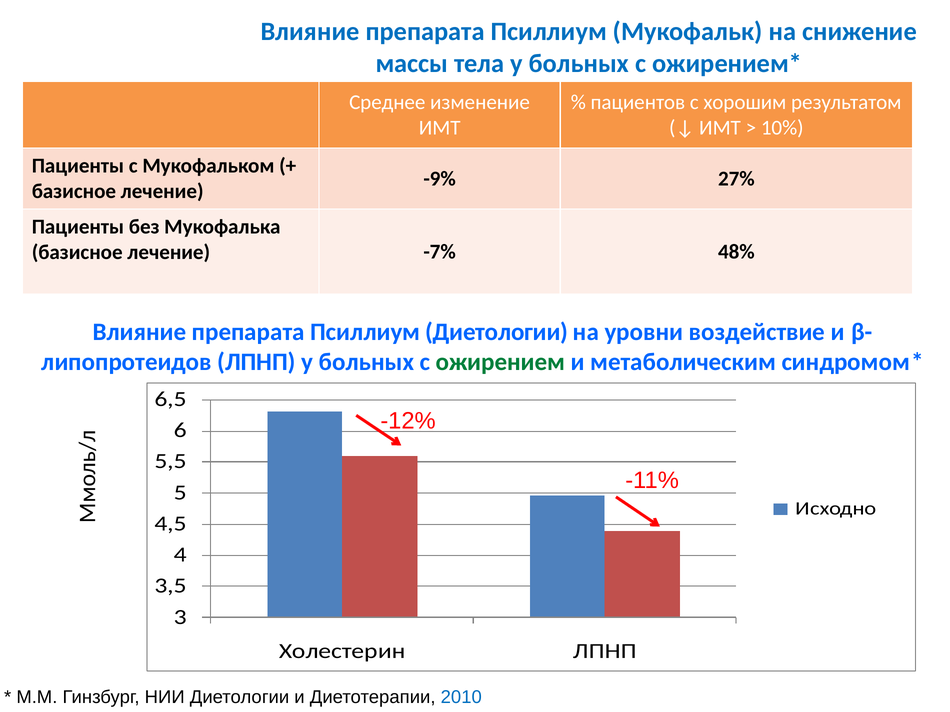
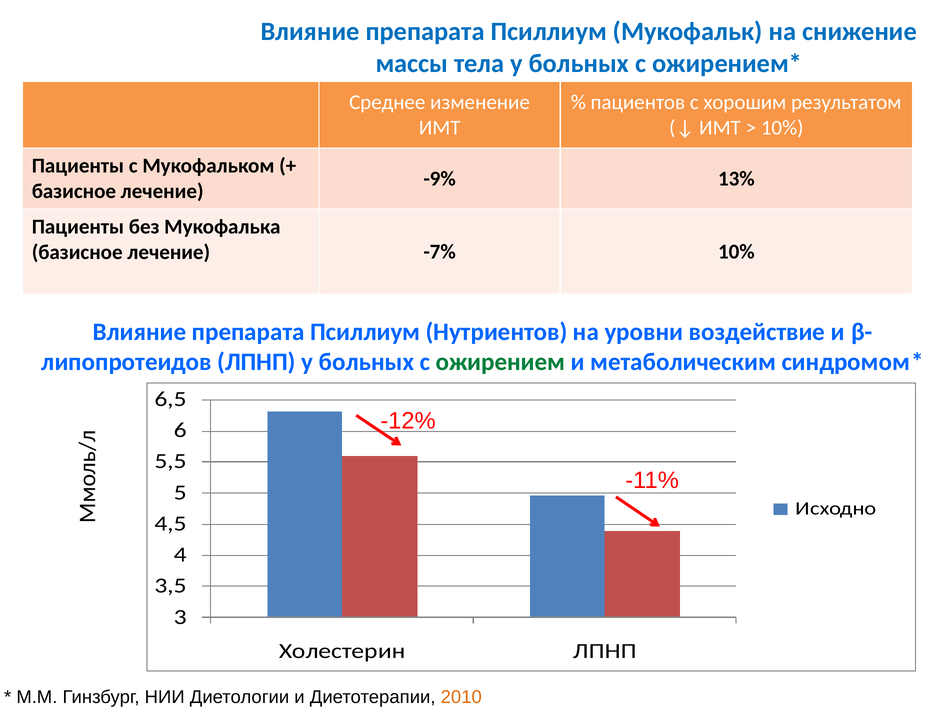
27%: 27% -> 13% (736, 179)
-7% 48%: 48% -> 10% (736, 252)
Псиллиум Диетологии: Диетологии -> Нутриентов (497, 332)
2010 colour: blue -> orange (461, 697)
